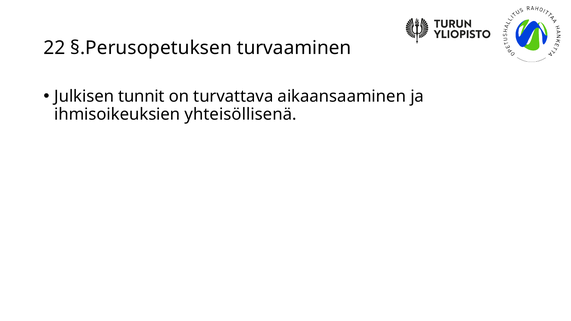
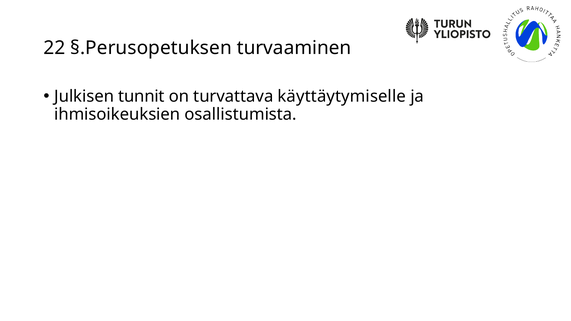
aikaansaaminen: aikaansaaminen -> käyttäytymiselle (342, 97)
yhteisöllisenä: yhteisöllisenä -> osallistumista (241, 115)
